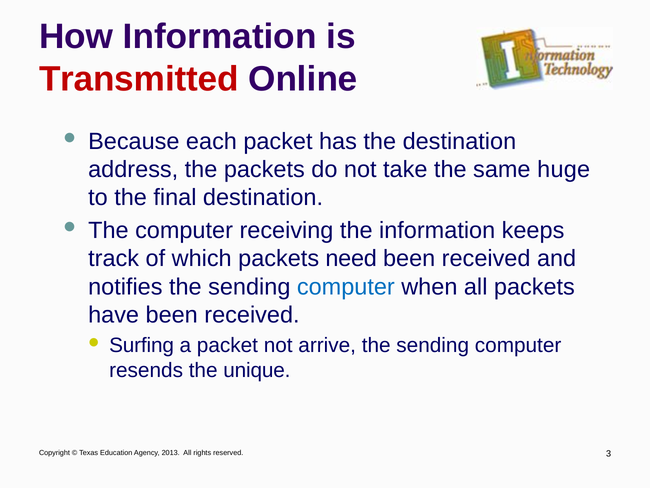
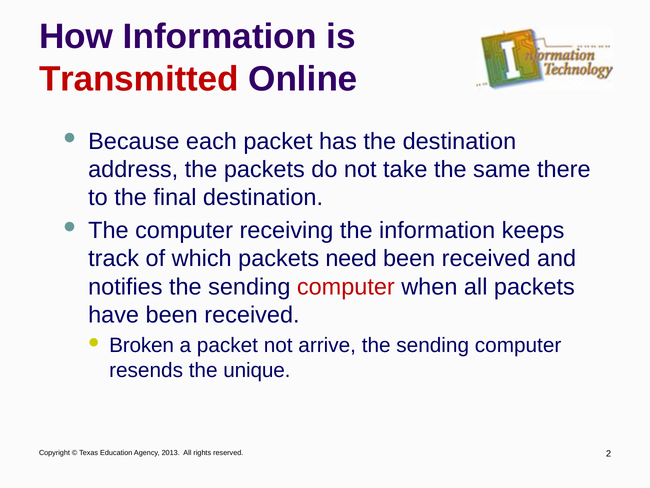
huge: huge -> there (564, 169)
computer colour: blue -> red (346, 287)
Surfing: Surfing -> Broken (142, 345)
3: 3 -> 2 (609, 453)
